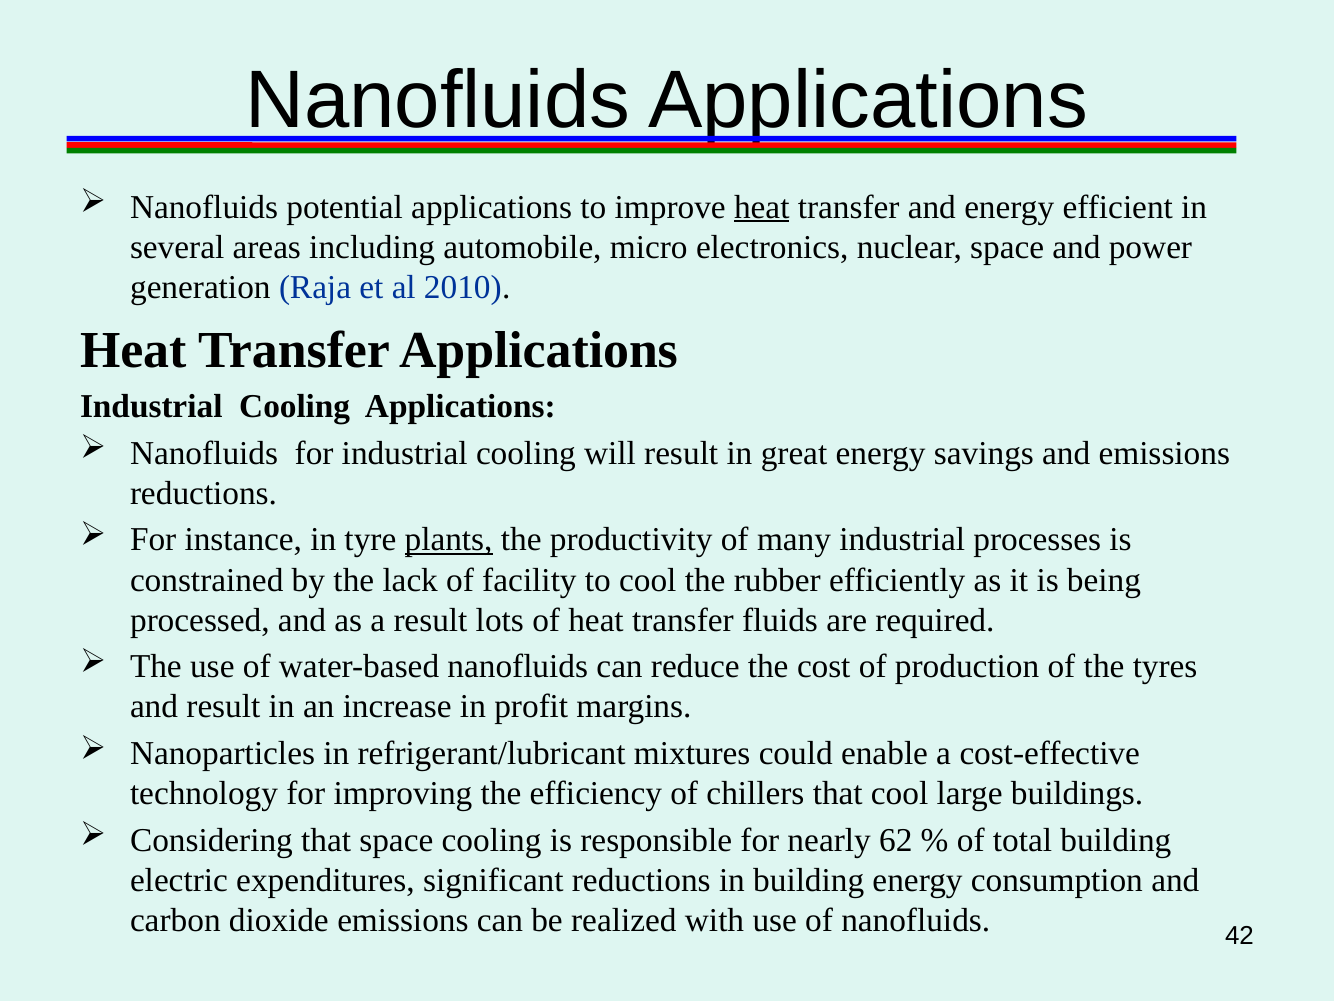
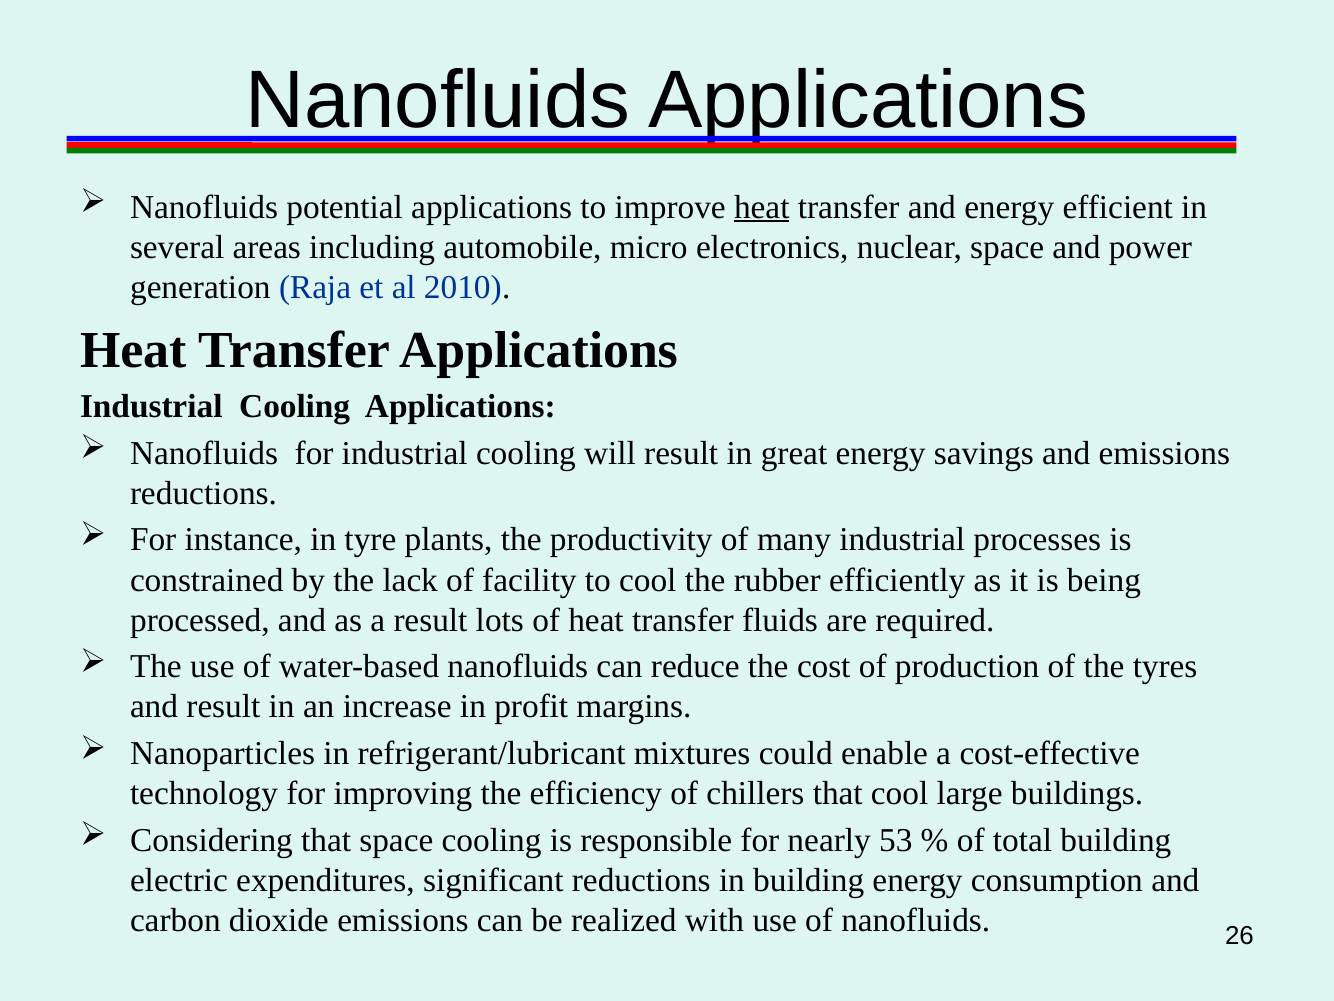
plants underline: present -> none (449, 540)
62: 62 -> 53 (896, 840)
42: 42 -> 26 (1239, 935)
